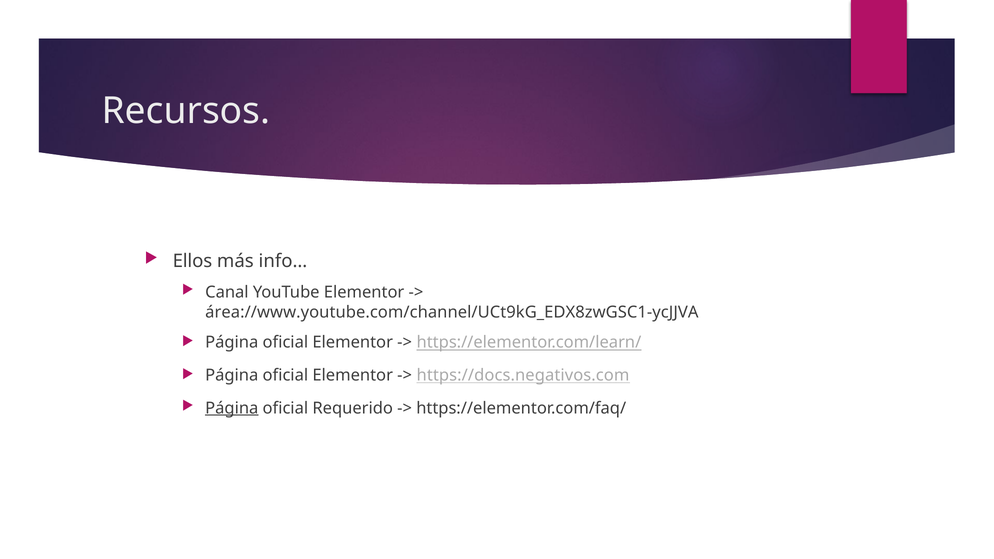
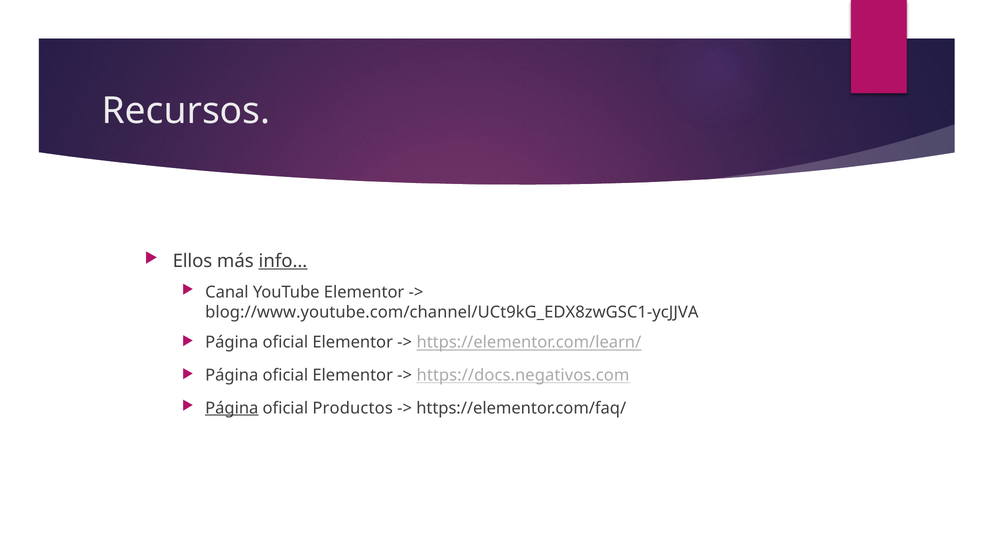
info… underline: none -> present (283, 261)
área://www.youtube.com/channel/UCt9kG_EDX8zwGSC1-ycJJVA: área://www.youtube.com/channel/UCt9kG_EDX8zwGSC1-ycJJVA -> blog://www.youtube.com/channel/UCt9kG_EDX8zwGSC1-ycJJVA (452, 312)
Requerido: Requerido -> Productos (353, 408)
